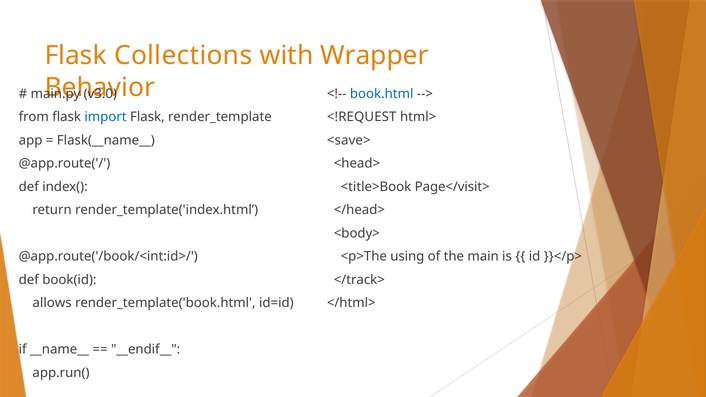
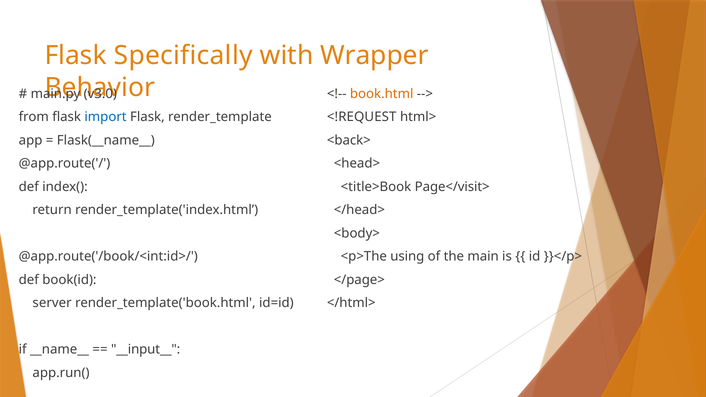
Collections: Collections -> Specifically (183, 56)
book.html colour: blue -> orange (382, 94)
<save>: <save> -> <back> (349, 140)
</track>: </track> -> </page> (359, 280)
allows: allows -> server (52, 303)
__endif__: __endif__ -> __input__ (146, 350)
